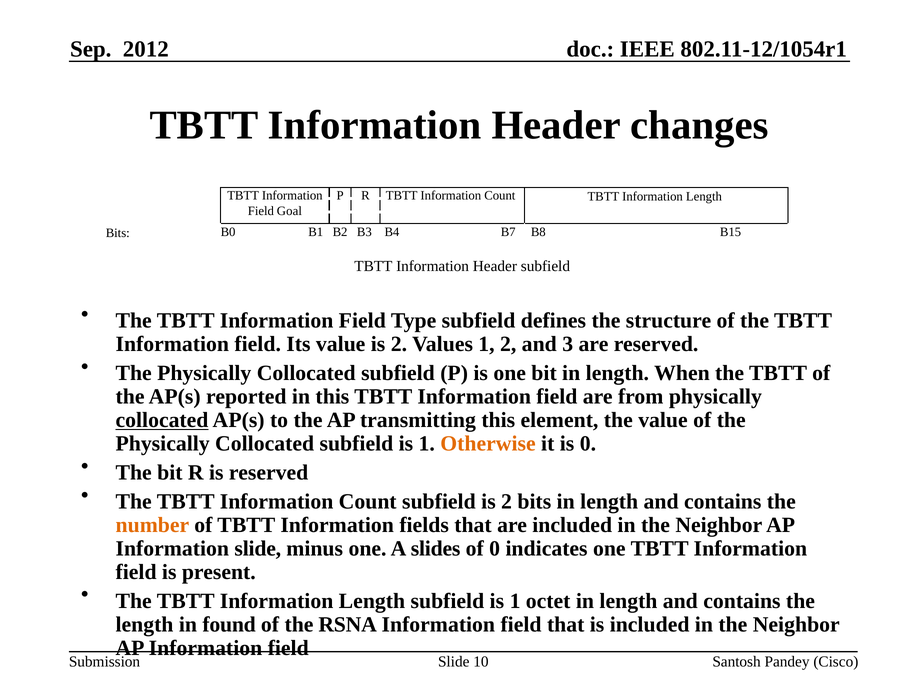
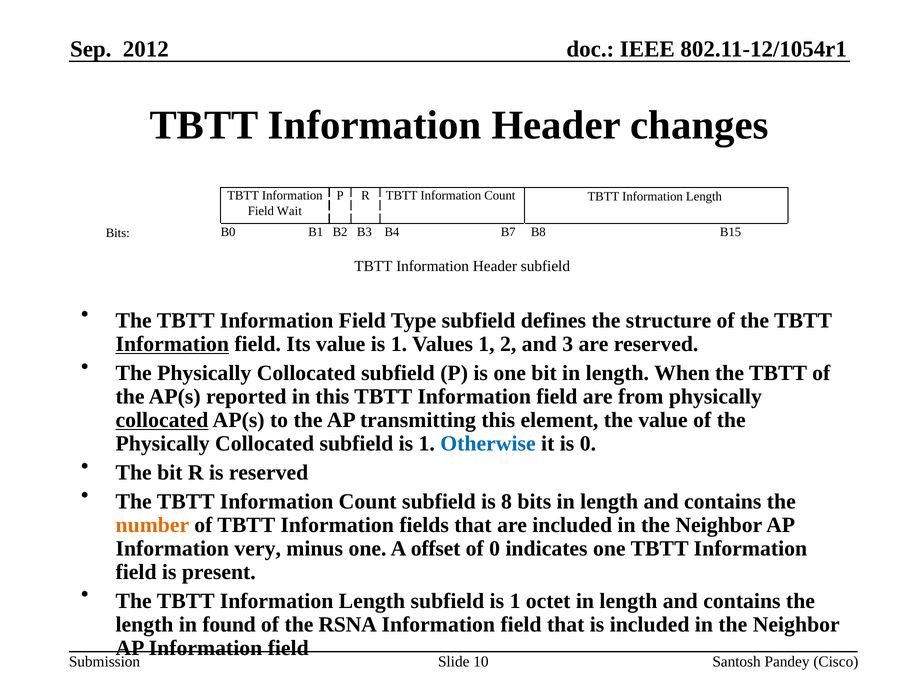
Goal: Goal -> Wait (289, 211)
Information underline: none -> present (172, 344)
value is 2: 2 -> 1 (399, 344)
Otherwise colour: orange -> blue (488, 443)
subfield is 2: 2 -> 8 (507, 501)
Information slide: slide -> very (258, 548)
slides: slides -> offset (436, 548)
